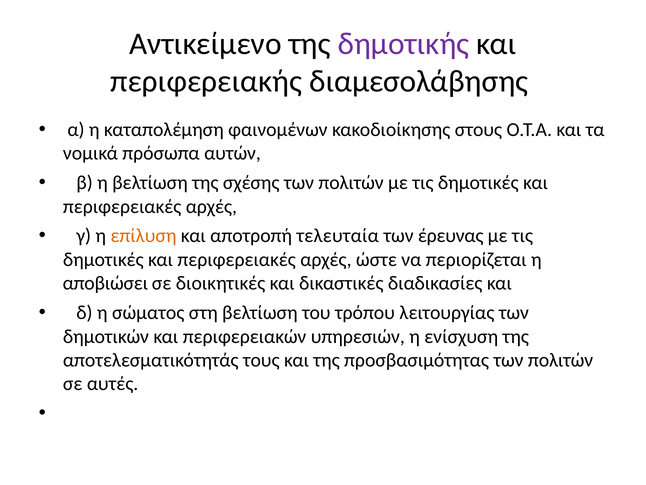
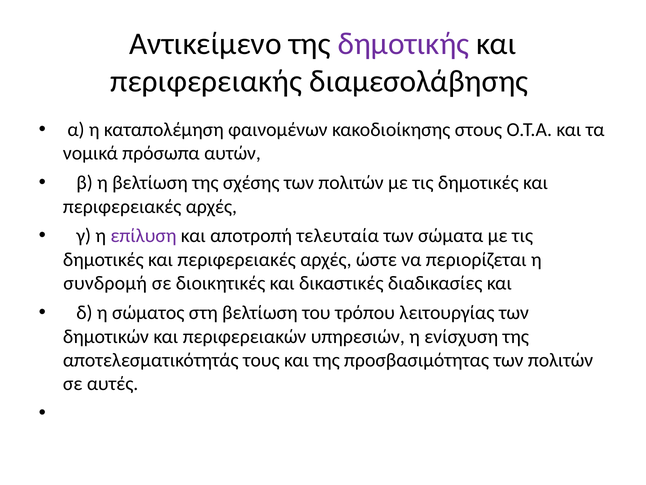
επίλυση colour: orange -> purple (144, 236)
έρευνας: έρευνας -> σώματα (451, 236)
αποβιώσει: αποβιώσει -> συνδρομή (105, 283)
